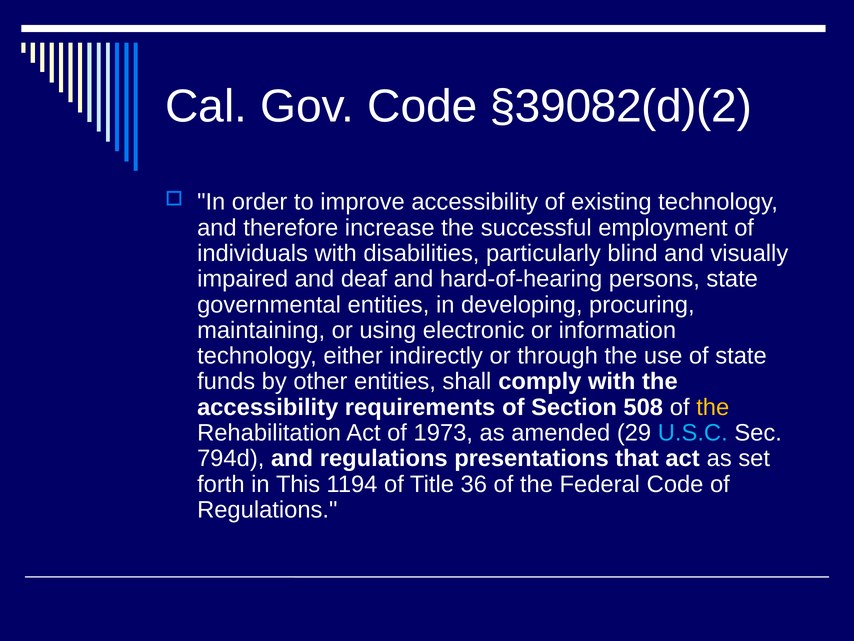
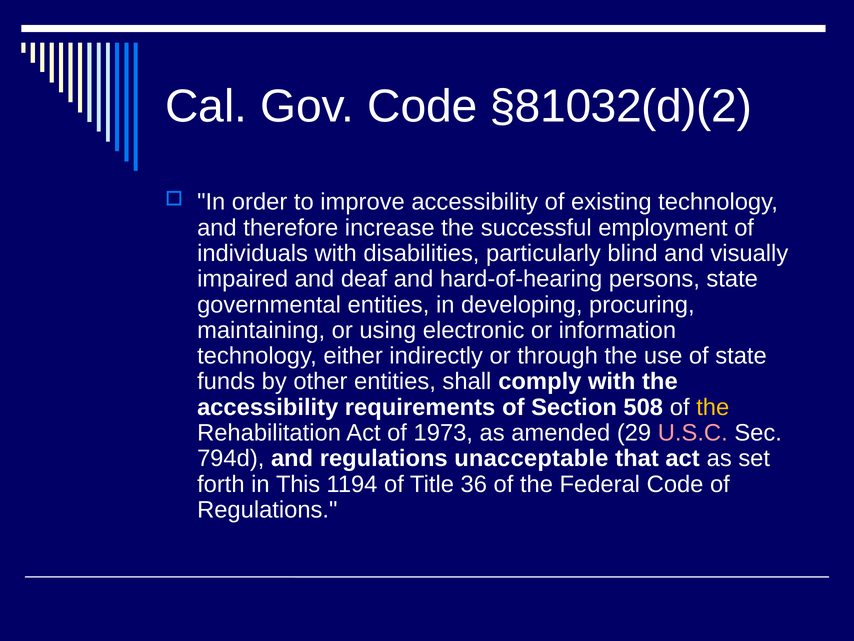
§39082(d)(2: §39082(d)(2 -> §81032(d)(2 (621, 106)
U.S.C colour: light blue -> pink (693, 433)
presentations: presentations -> unacceptable (531, 458)
